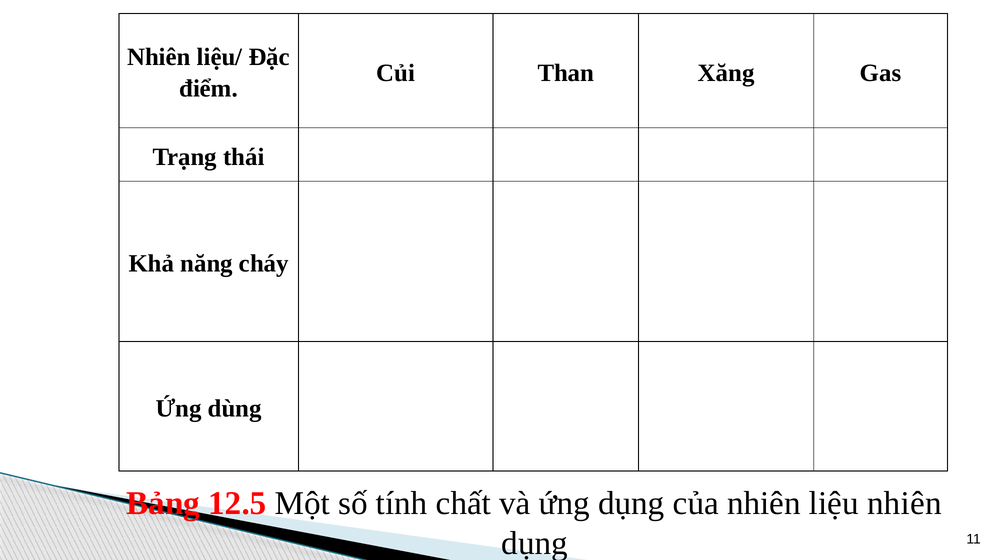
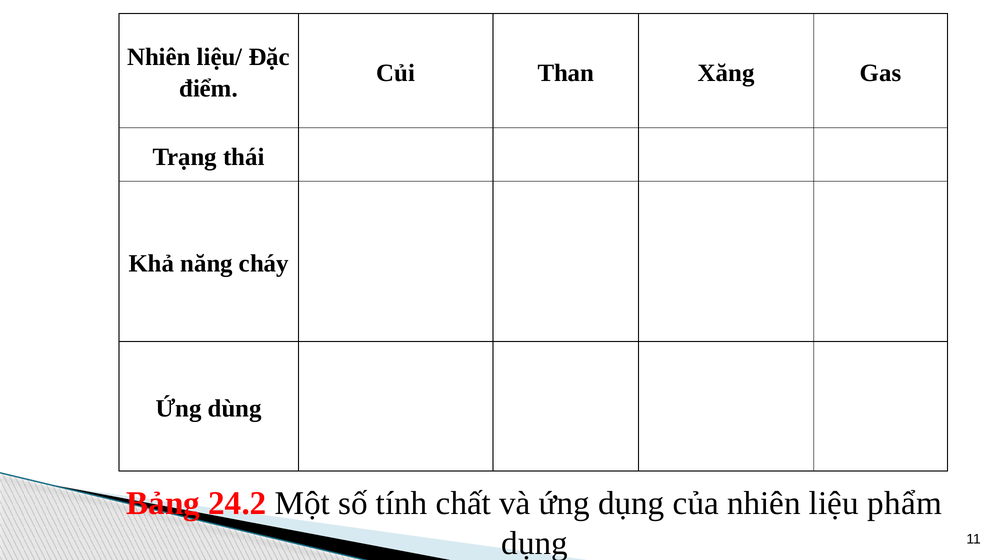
12.5: 12.5 -> 24.2 (237, 503)
liệu nhiên: nhiên -> phẩm (905, 503)
